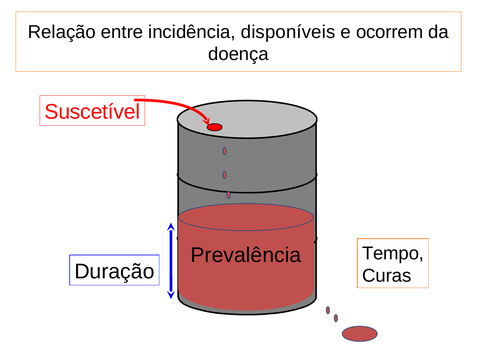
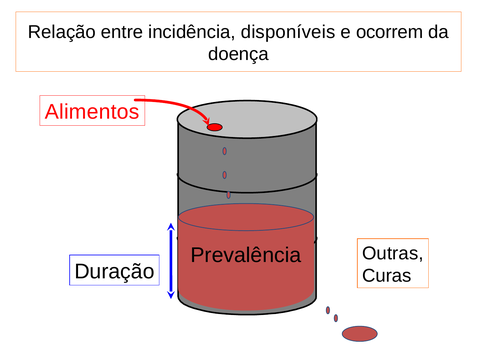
Suscetível: Suscetível -> Alimentos (92, 112)
Tempo: Tempo -> Outras (393, 253)
